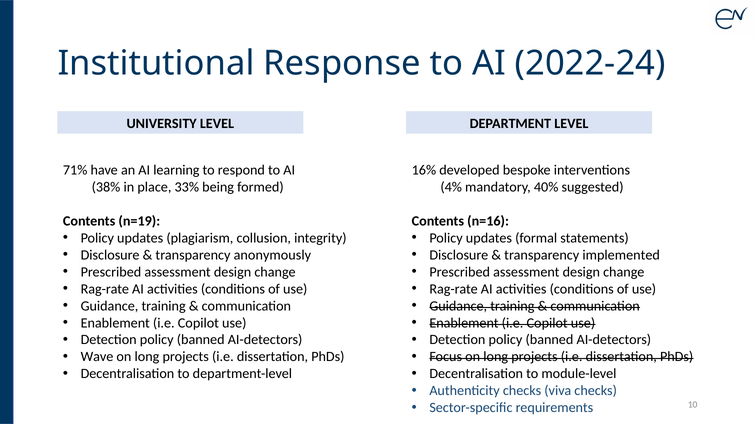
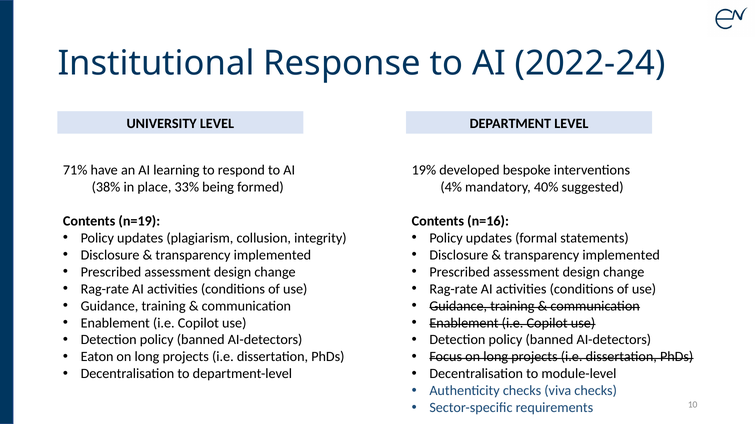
16%: 16% -> 19% (424, 171)
anonymously: anonymously -> implemented (272, 255)
Wave: Wave -> Eaton (97, 357)
